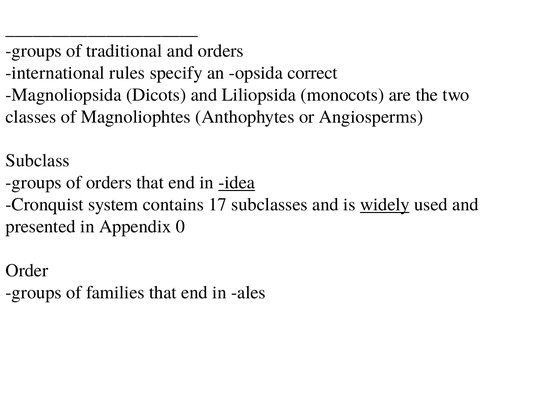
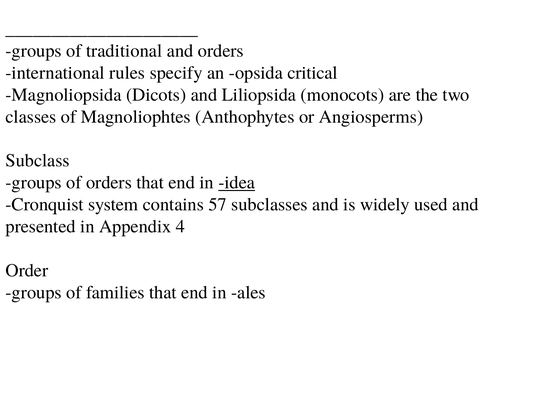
correct: correct -> critical (313, 73)
17: 17 -> 57 (218, 205)
widely underline: present -> none (385, 205)
0: 0 -> 4 (181, 227)
